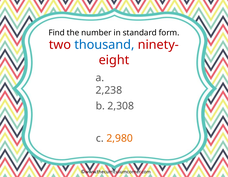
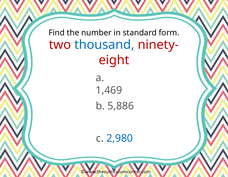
2,238: 2,238 -> 1,469 (109, 90)
2,308: 2,308 -> 5,886 (121, 106)
2,980 colour: orange -> blue (120, 138)
